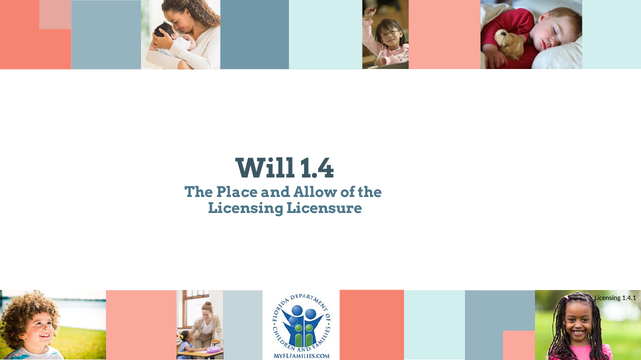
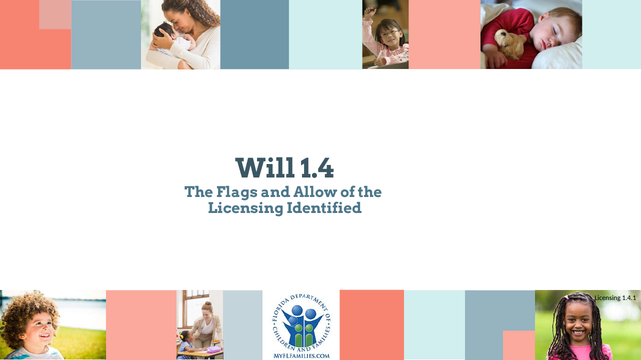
Place: Place -> Flags (237, 193)
Licensure: Licensure -> Identified (324, 209)
